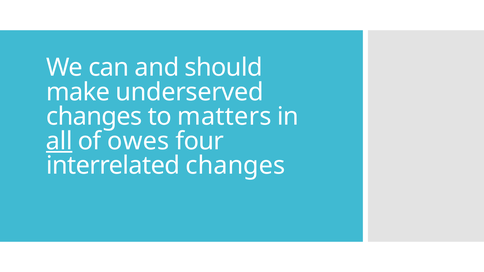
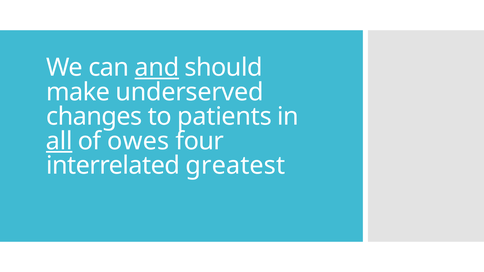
and underline: none -> present (157, 68)
matters: matters -> patients (225, 117)
interrelated changes: changes -> greatest (235, 166)
